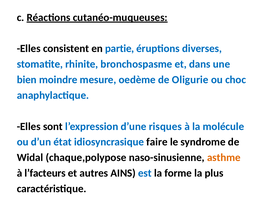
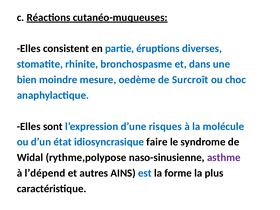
Oligurie: Oligurie -> Surcroît (190, 80)
chaque,polypose: chaque,polypose -> rythme,polypose (86, 158)
asthme colour: orange -> purple (224, 158)
l’facteurs: l’facteurs -> l’dépend (45, 173)
